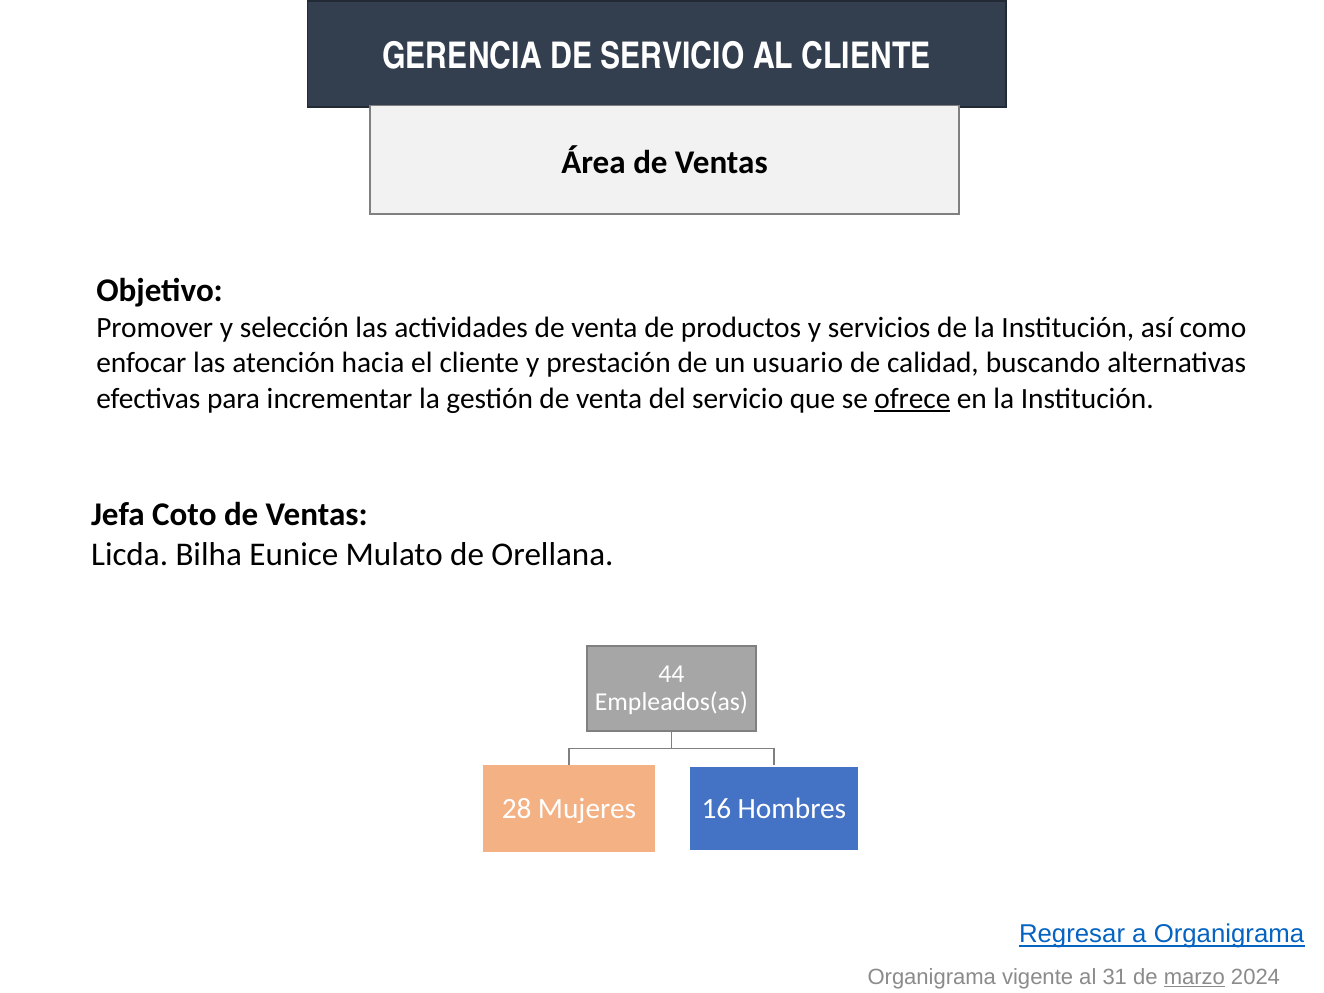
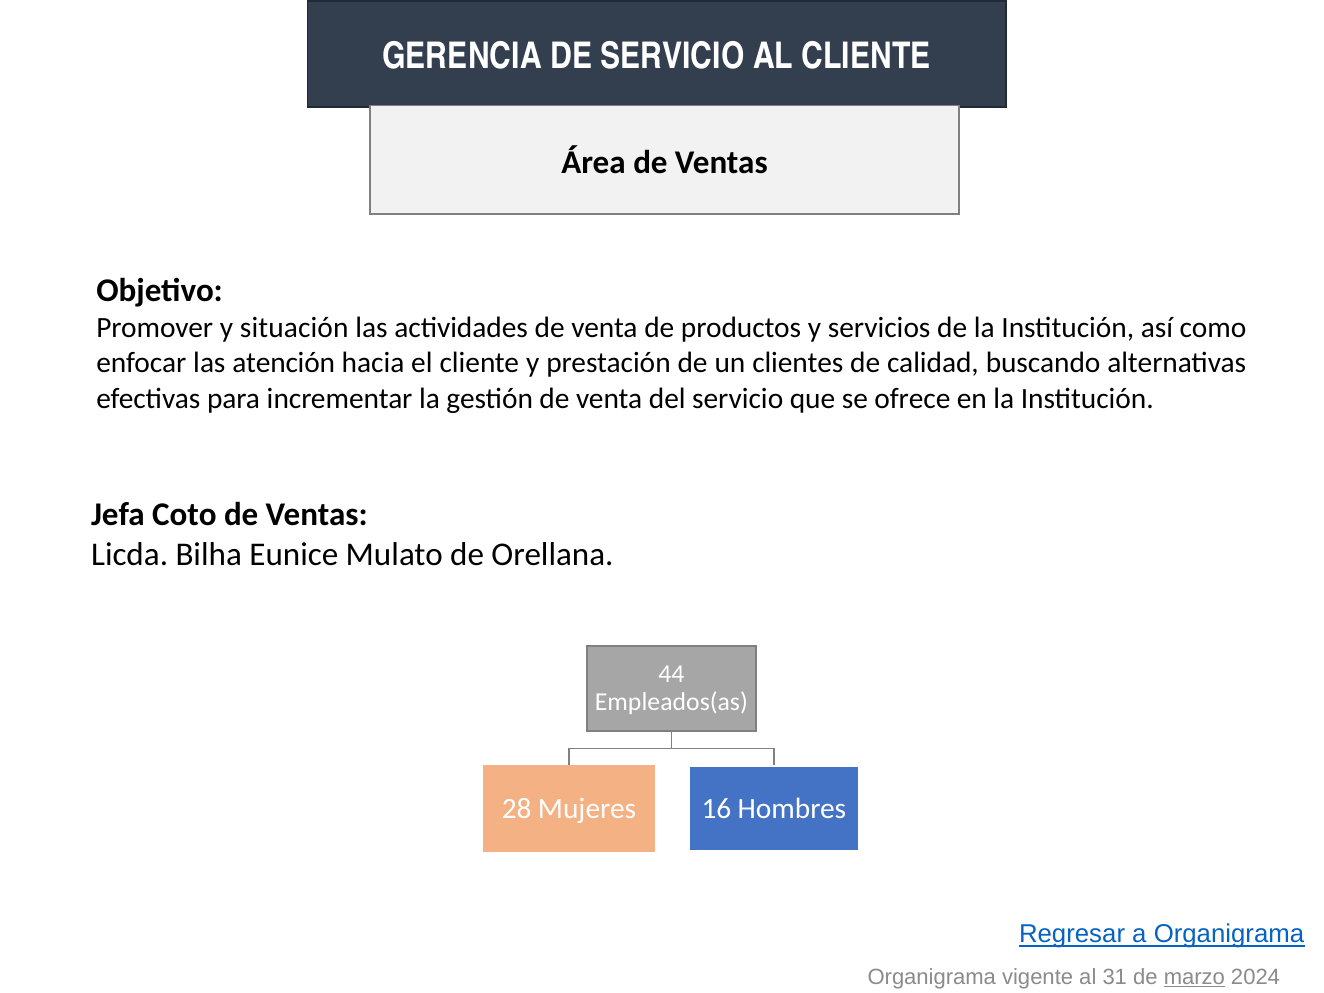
selección: selección -> situación (294, 328)
usuario: usuario -> clientes (798, 363)
ofrece underline: present -> none (912, 398)
